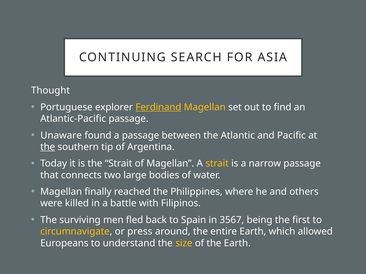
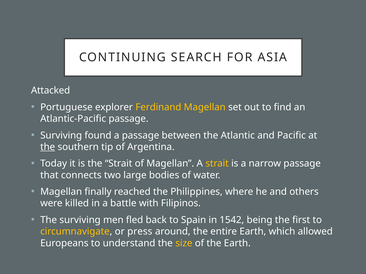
Thought: Thought -> Attacked (51, 91)
Ferdinand underline: present -> none (158, 107)
Unaware: Unaware -> Surviving (61, 136)
3567: 3567 -> 1542 (232, 220)
